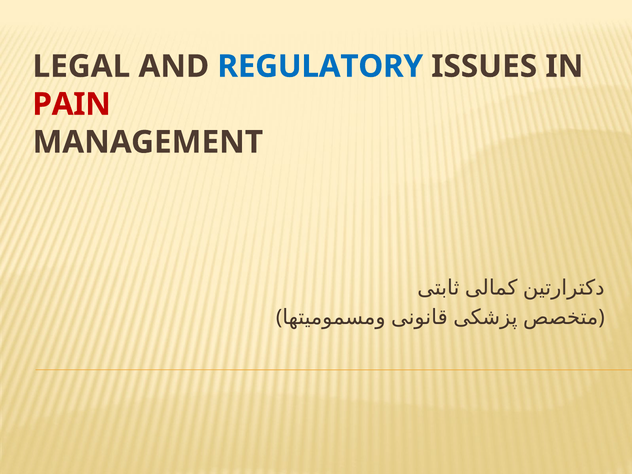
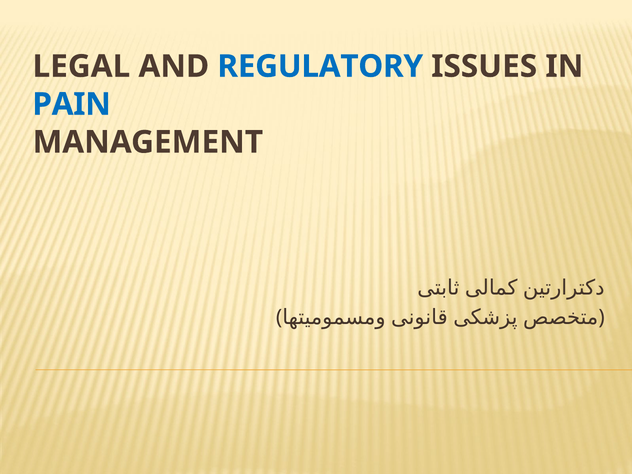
PAIN colour: red -> blue (72, 104)
